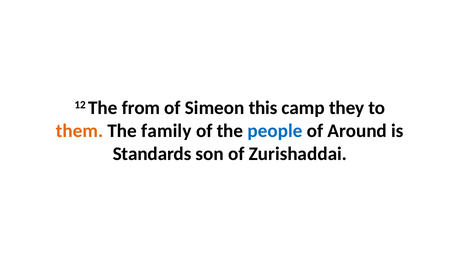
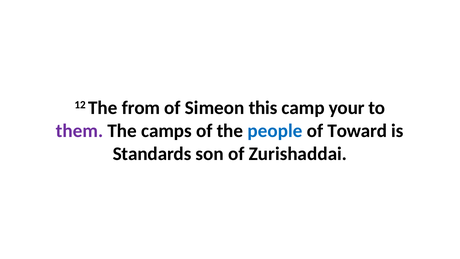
they: they -> your (347, 108)
them colour: orange -> purple (80, 131)
family: family -> camps (167, 131)
Around: Around -> Toward (357, 131)
